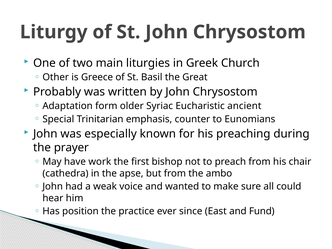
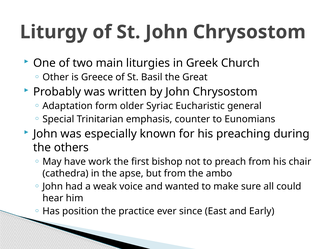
ancient: ancient -> general (244, 106)
prayer: prayer -> others (71, 148)
Fund: Fund -> Early (262, 211)
